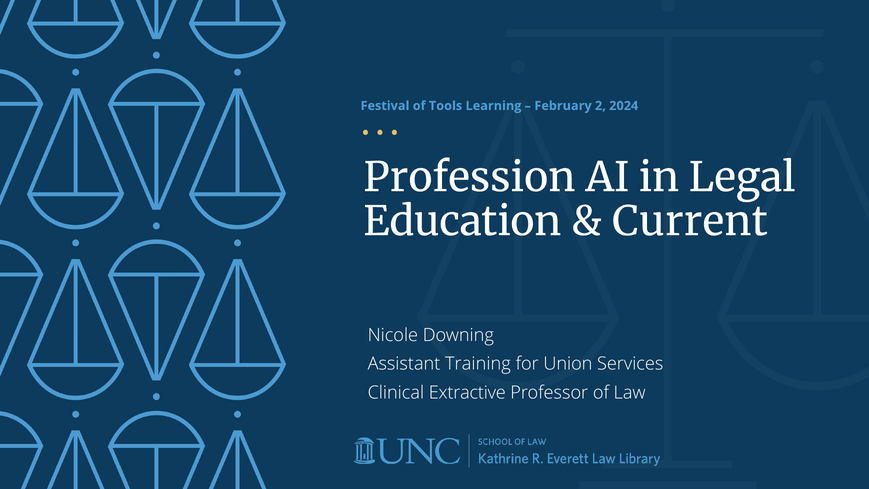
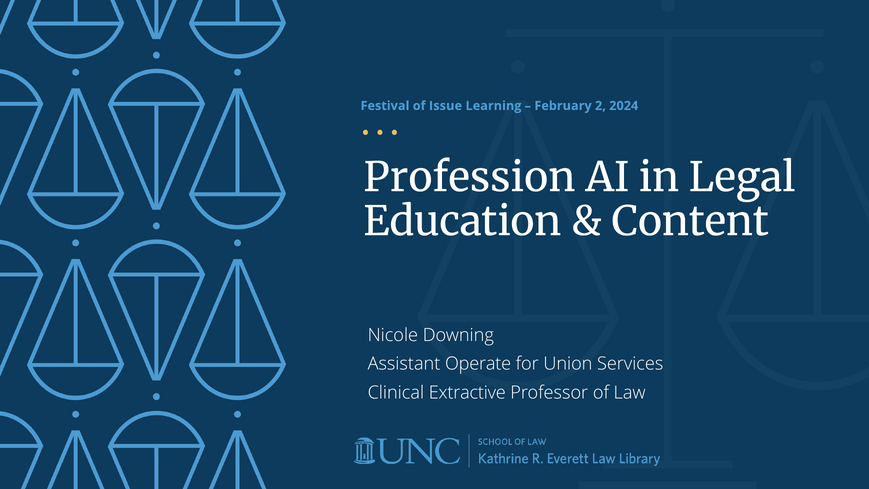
Tools: Tools -> Issue (445, 106)
Current: Current -> Content (690, 222)
Training: Training -> Operate (478, 364)
